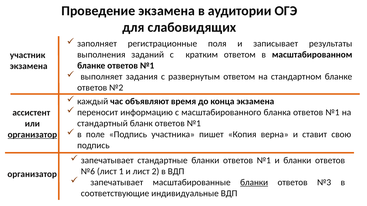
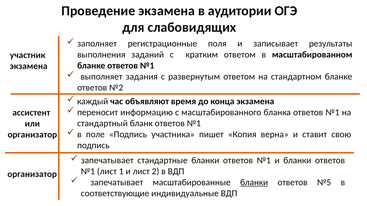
организатор underline: present -> none (32, 135)
№6: №6 -> №1 (88, 172)
№3: №3 -> №5 (324, 183)
